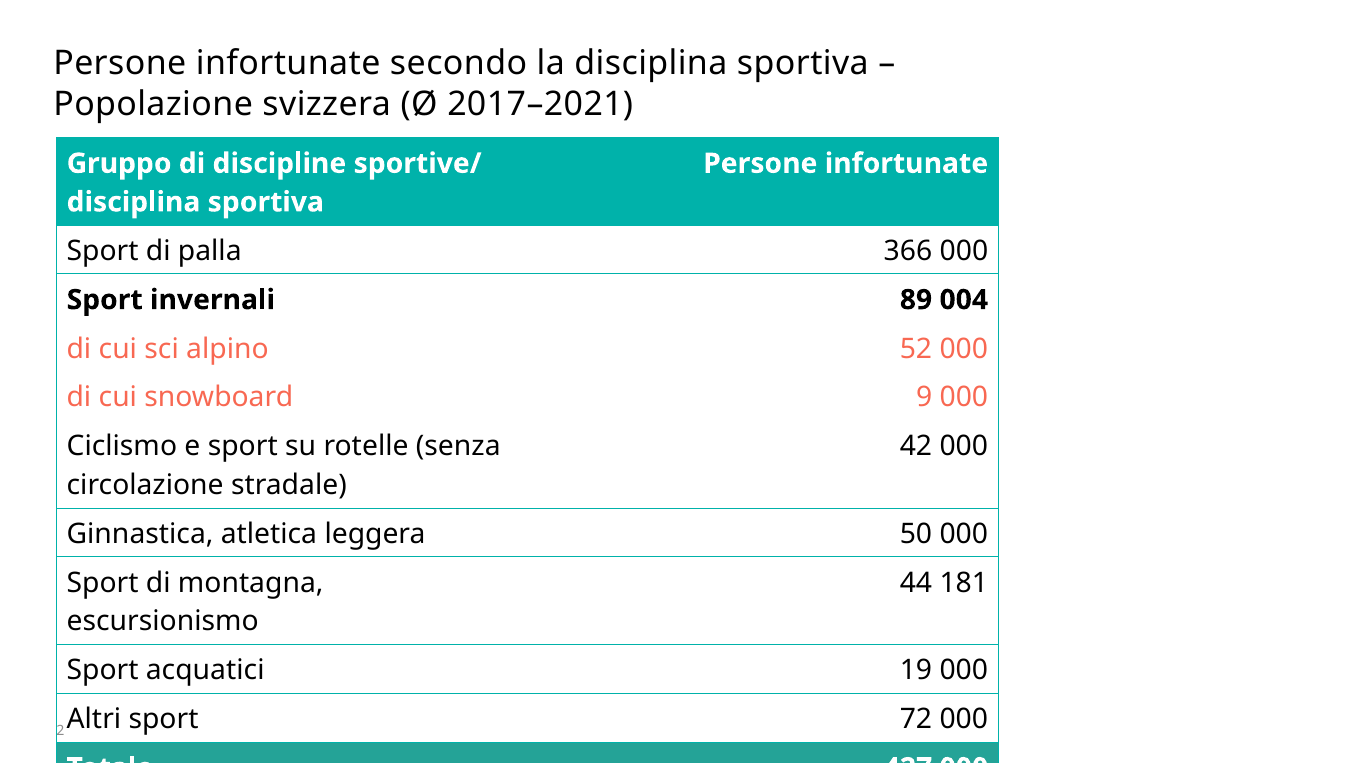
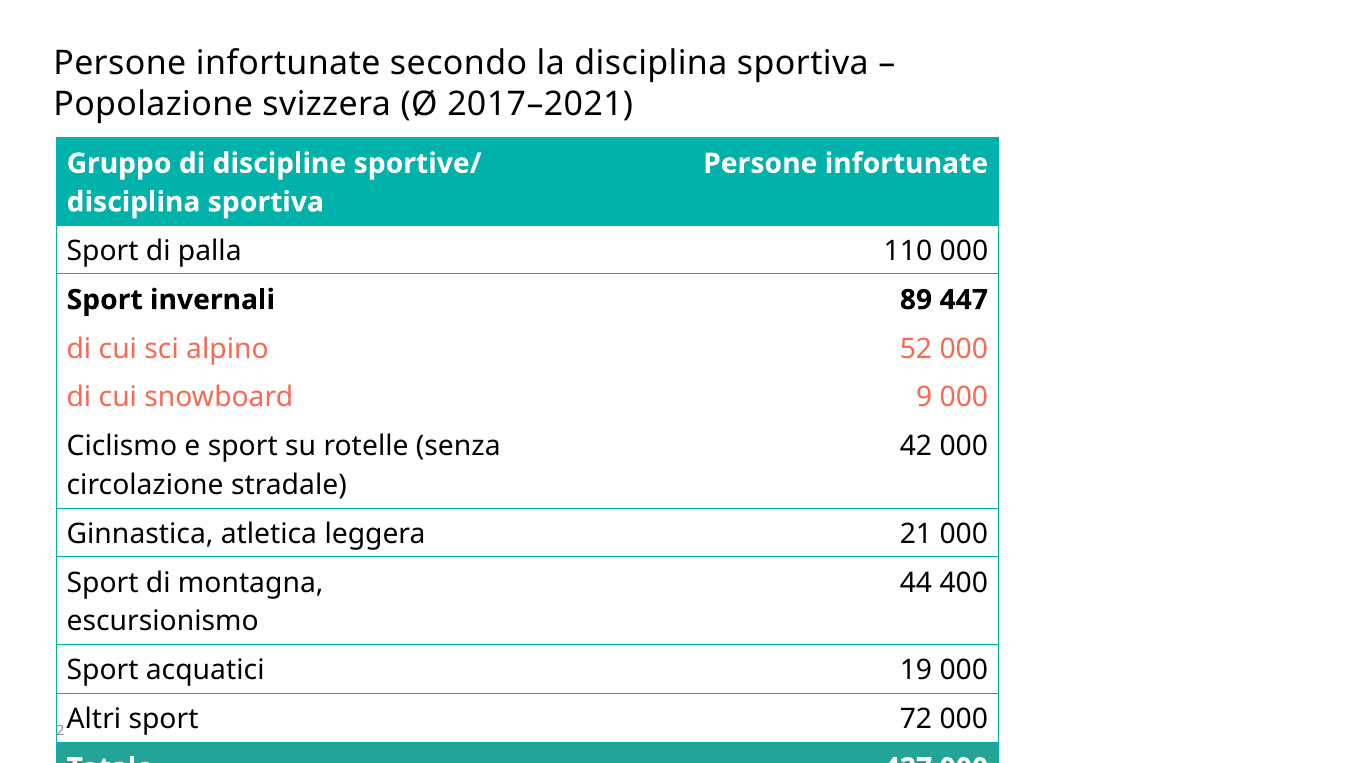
366: 366 -> 110 (908, 251)
004: 004 -> 447 (964, 300)
50: 50 -> 21 (916, 534)
181: 181 -> 400 (964, 583)
